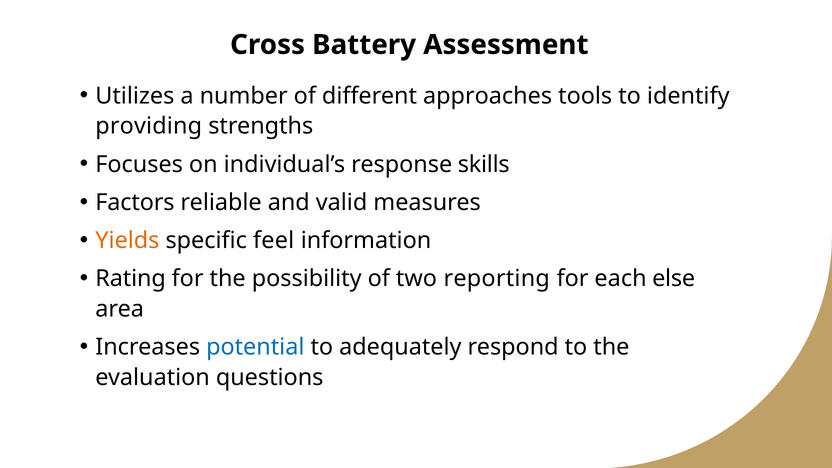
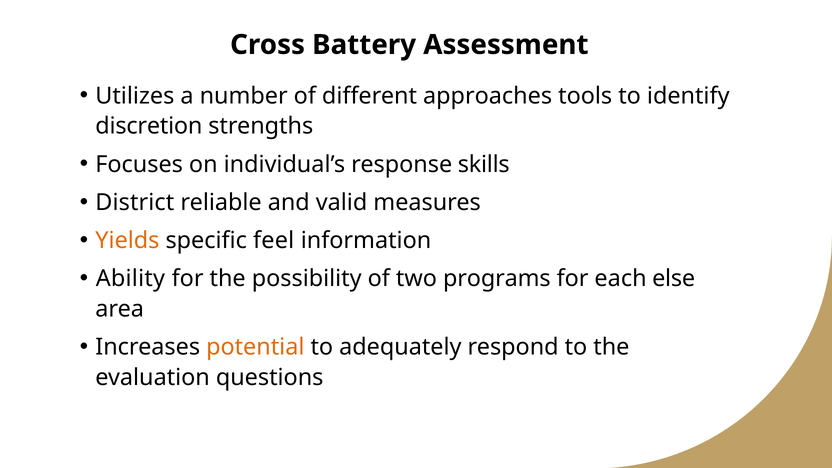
providing: providing -> discretion (149, 126)
Factors: Factors -> District (135, 203)
Rating: Rating -> Ability (130, 279)
reporting: reporting -> programs (497, 279)
potential colour: blue -> orange (255, 347)
